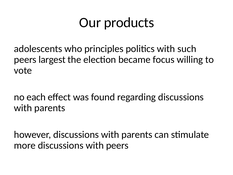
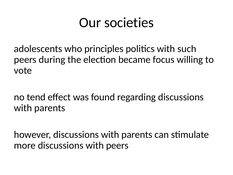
products: products -> societies (129, 23)
largest: largest -> during (52, 60)
each: each -> tend (36, 97)
